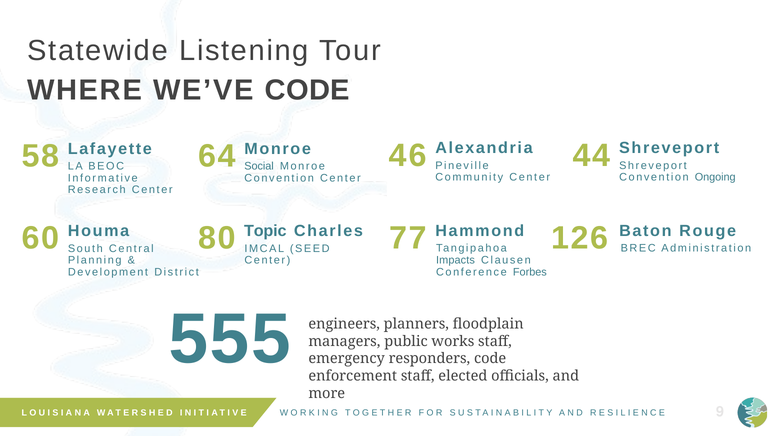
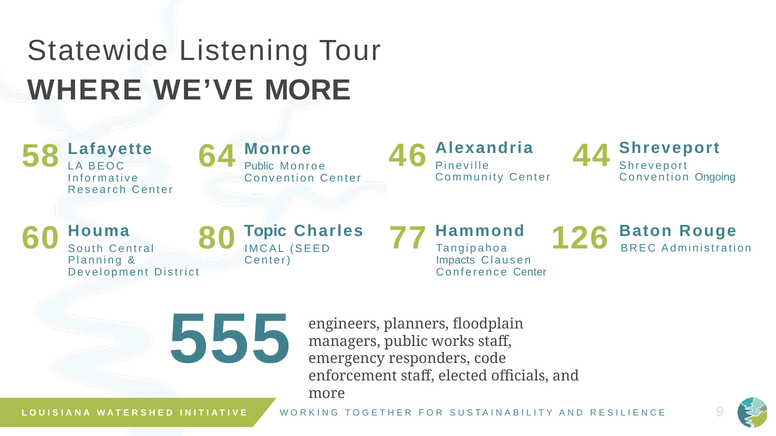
WE’VE CODE: CODE -> MORE (308, 90)
Social: Social -> Public (259, 167)
Conference Forbes: Forbes -> Center (530, 272)
